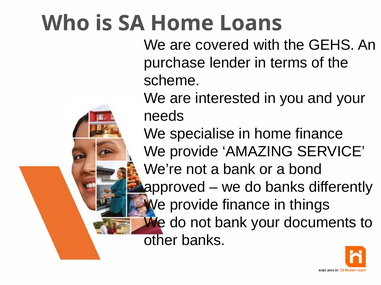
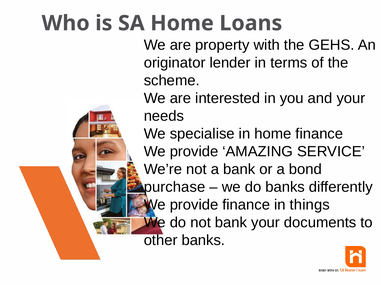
covered: covered -> property (222, 45)
purchase: purchase -> originator (175, 63)
approved: approved -> purchase (175, 188)
